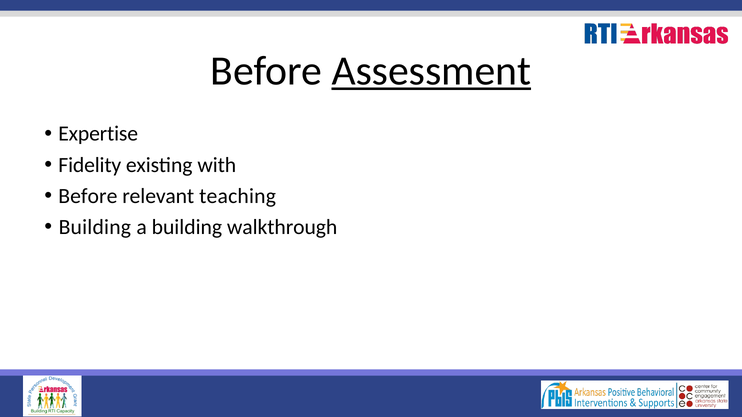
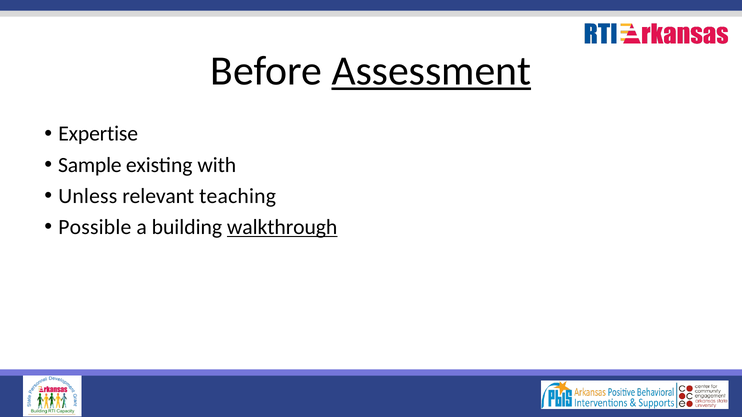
Fidelity: Fidelity -> Sample (90, 165)
Before: Before -> Unless (88, 196)
Building: Building -> Possible (95, 227)
walkthrough underline: none -> present (282, 227)
